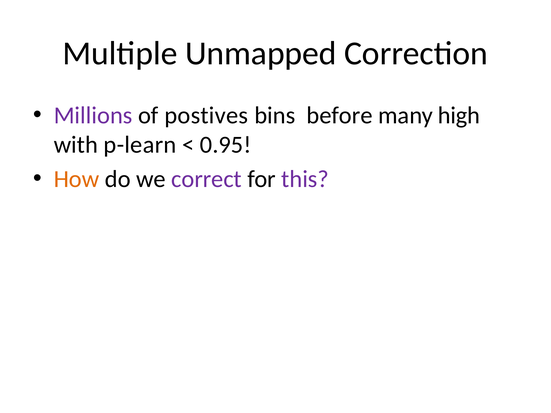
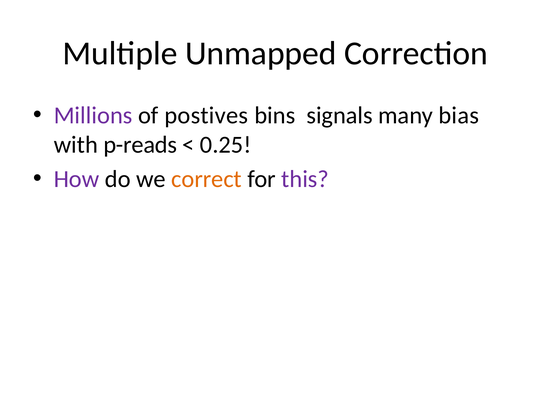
before: before -> signals (340, 116)
high: high -> bias (459, 116)
p-learn: p-learn -> p-reads (140, 145)
0.95: 0.95 -> 0.25 (226, 145)
How colour: orange -> purple (77, 179)
correct colour: purple -> orange (207, 179)
